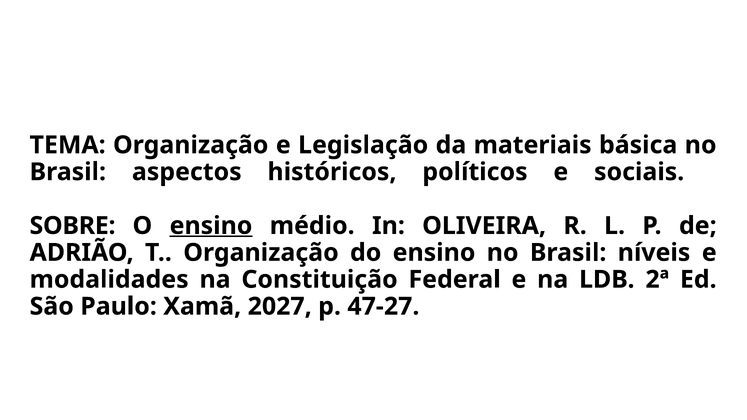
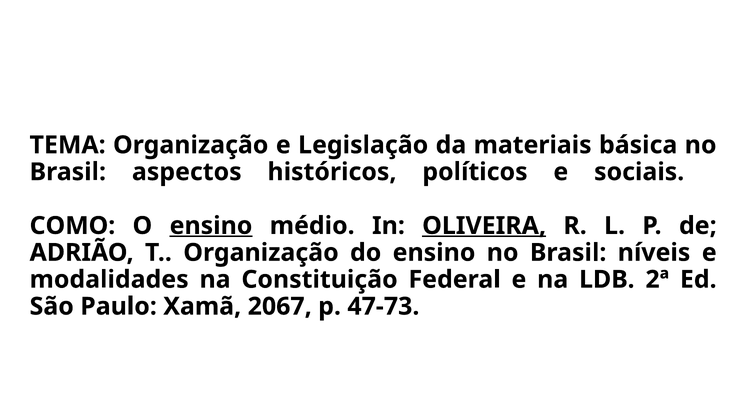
SOBRE: SOBRE -> COMO (72, 226)
OLIVEIRA underline: none -> present (484, 226)
2027: 2027 -> 2067 (280, 307)
47-27: 47-27 -> 47-73 (383, 307)
